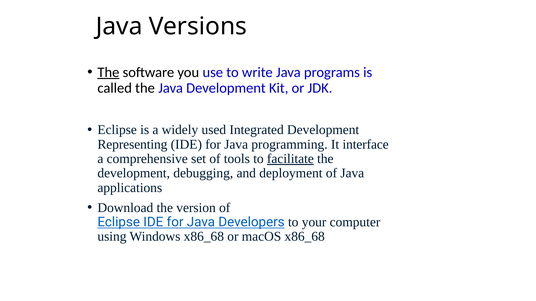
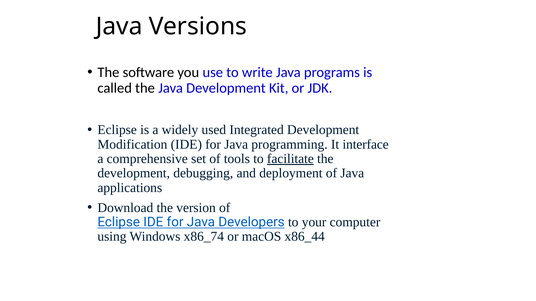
The underline: present -> none (108, 72)
Representing: Representing -> Modification (132, 145)
Windows x86_68: x86_68 -> x86_74 (204, 237)
macOS x86_68: x86_68 -> x86_44 (305, 237)
